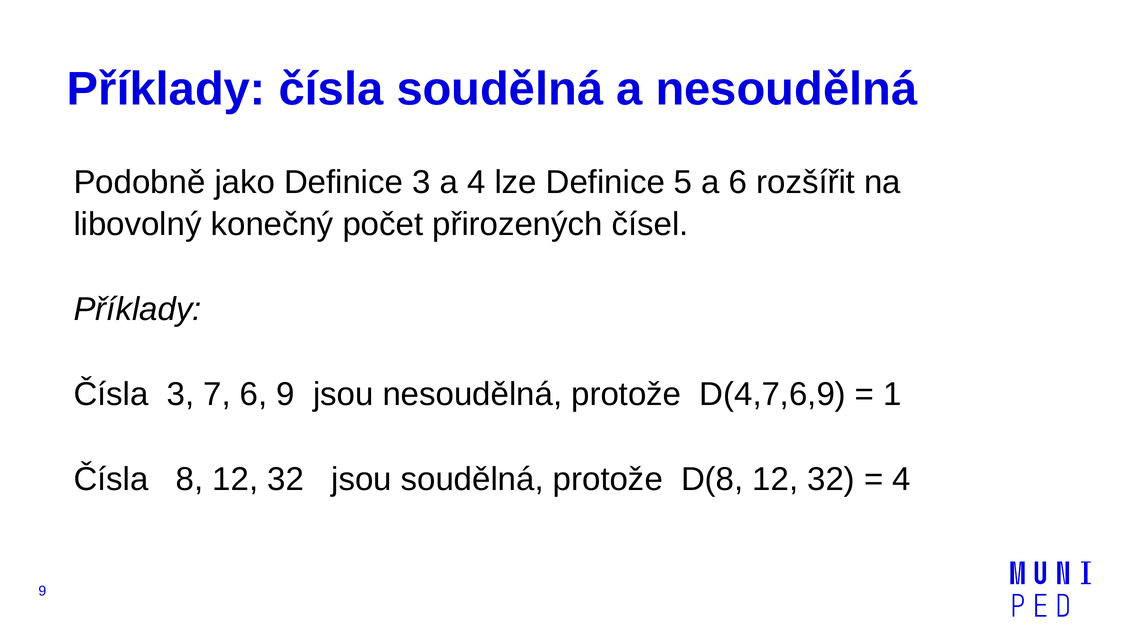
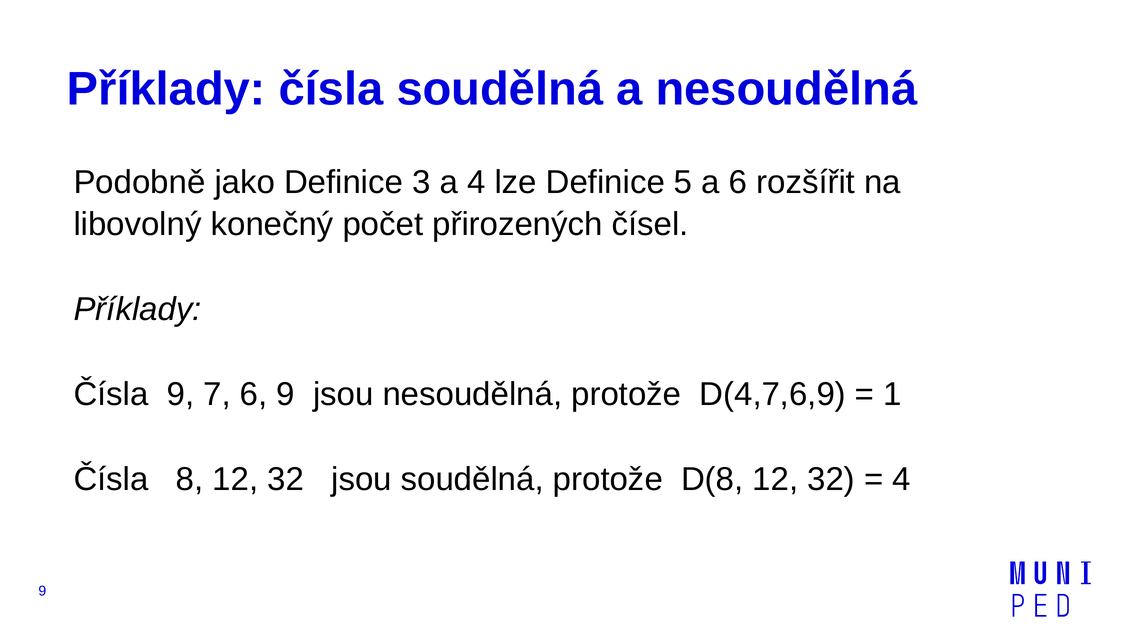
Čísla 3: 3 -> 9 (181, 394)
